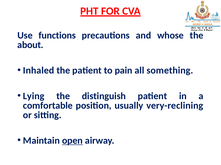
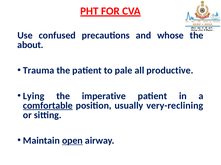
functions: functions -> confused (57, 35)
Inhaled: Inhaled -> Trauma (39, 71)
pain: pain -> pale (124, 71)
something: something -> productive (170, 71)
distinguish: distinguish -> imperative (104, 96)
comfortable underline: none -> present (48, 106)
